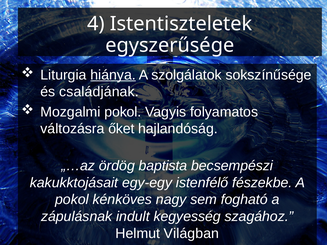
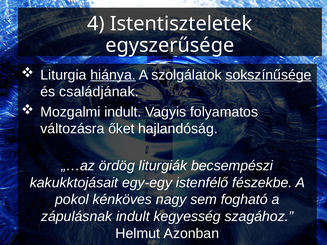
sokszínűsége underline: none -> present (269, 75)
Mozgalmi pokol: pokol -> indult (123, 112)
baptista: baptista -> liturgiák (163, 166)
Világban: Világban -> Azonban (191, 234)
